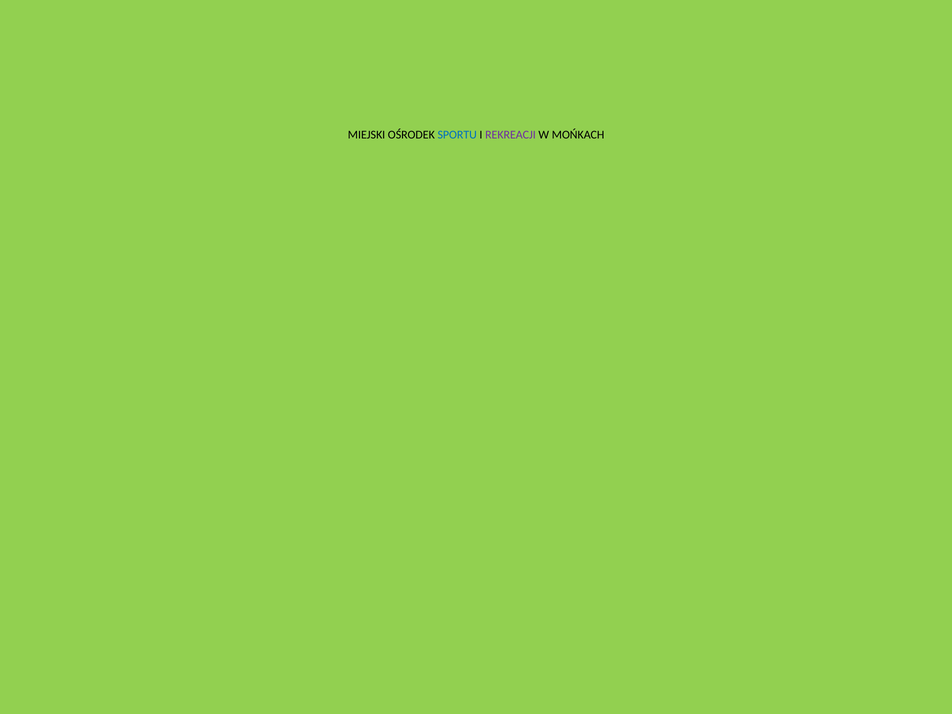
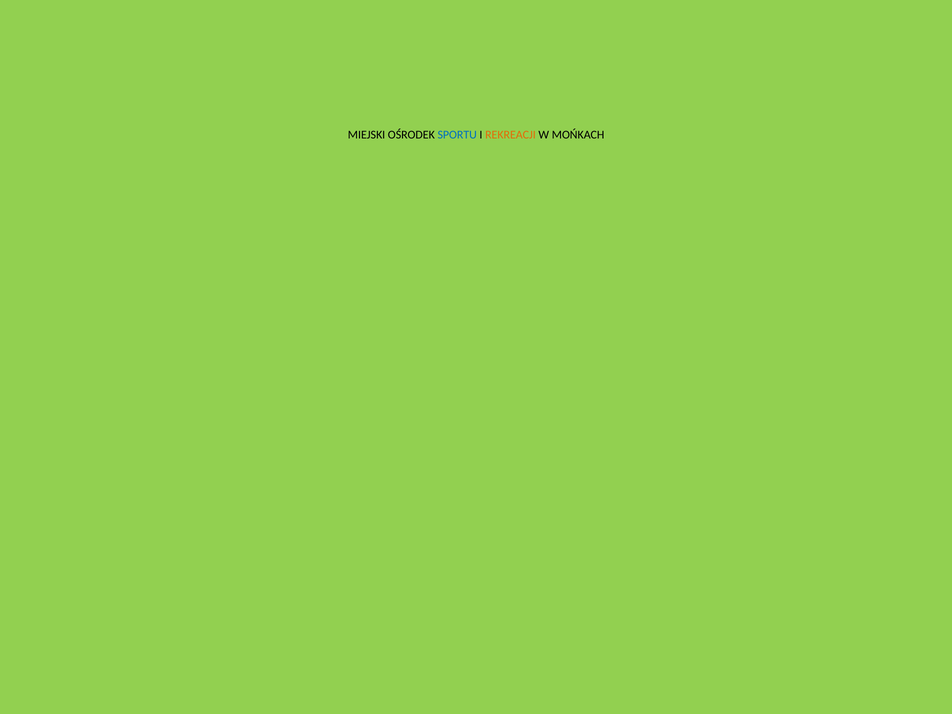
REKREACJI colour: purple -> orange (510, 135)
